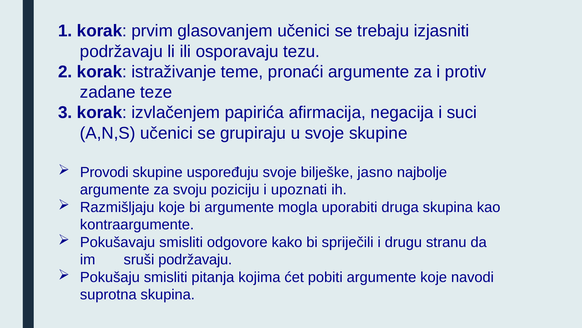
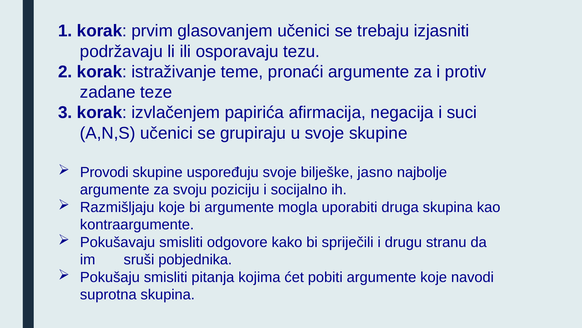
upoznati: upoznati -> socijalno (299, 189)
sruši podržavaju: podržavaju -> pobjednika (195, 259)
